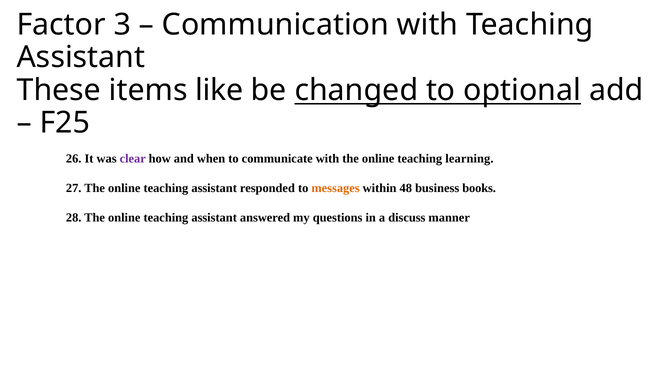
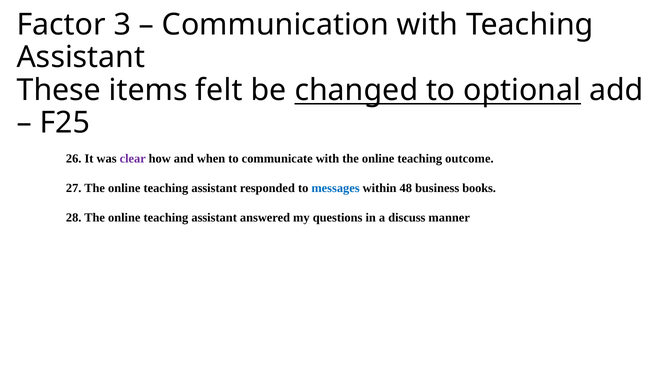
like: like -> felt (219, 90)
learning: learning -> outcome (469, 159)
messages colour: orange -> blue (336, 189)
